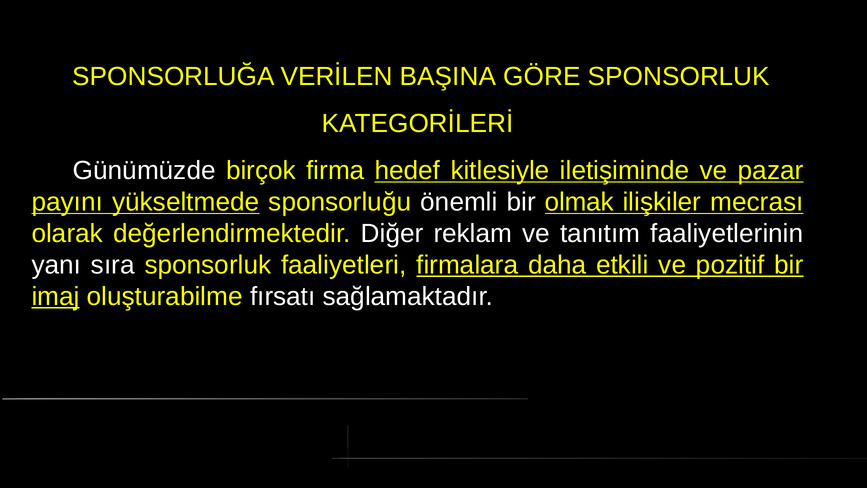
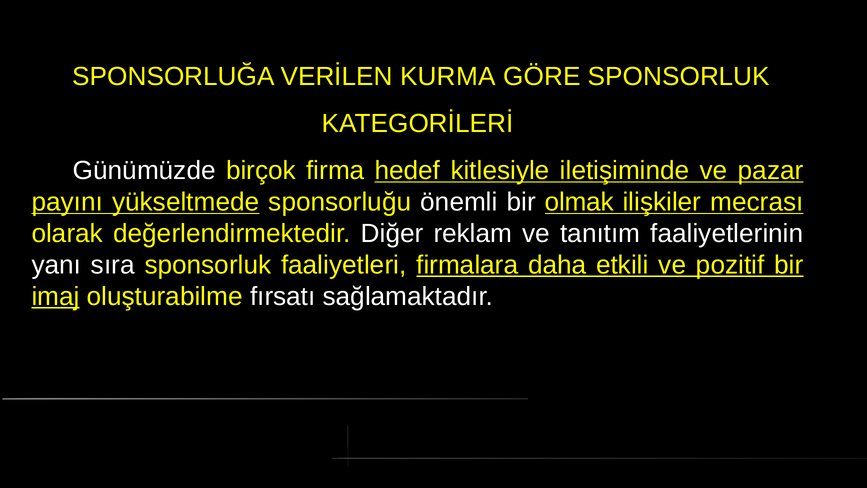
BAŞINA: BAŞINA -> KURMA (448, 77)
